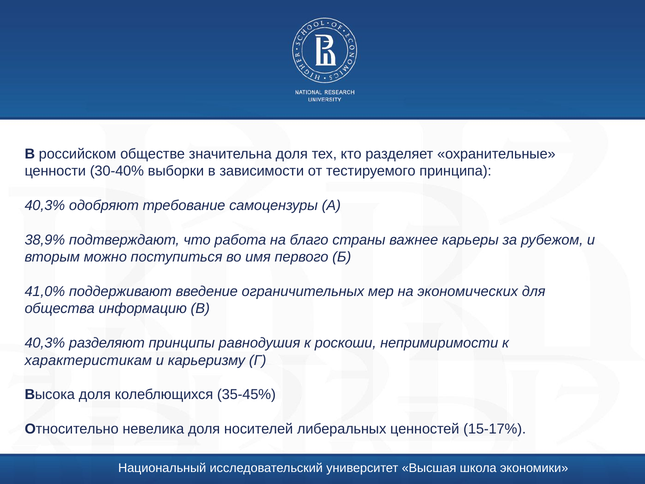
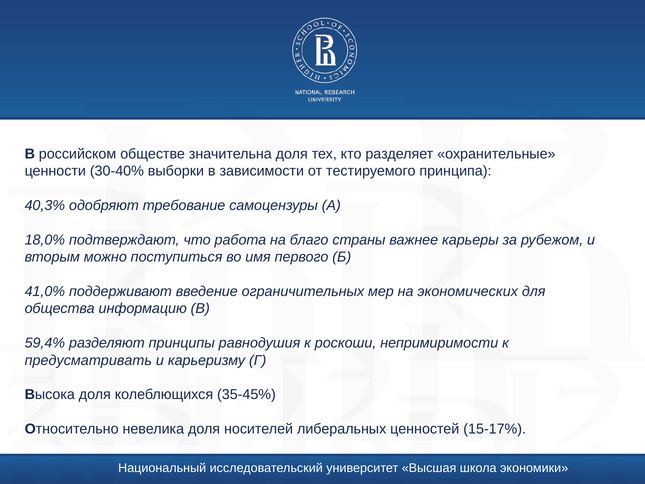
38,9%: 38,9% -> 18,0% (45, 240)
40,3%: 40,3% -> 59,4% (45, 343)
характеристикам: характеристикам -> предусматривать (88, 360)
